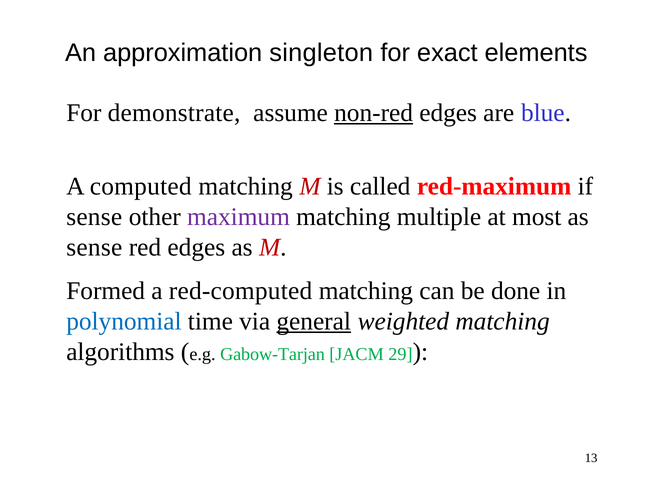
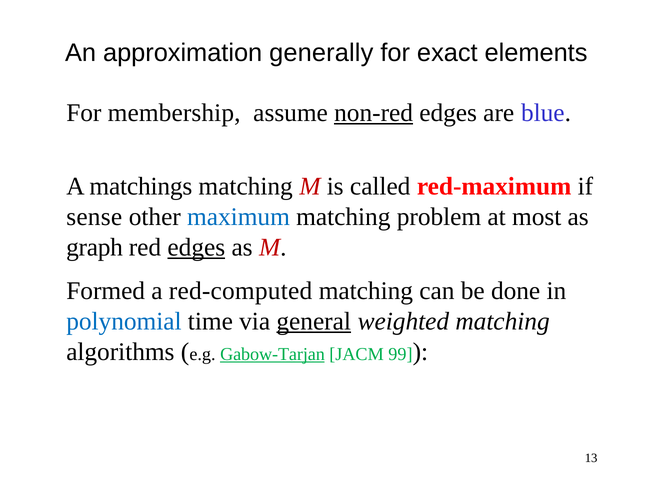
singleton: singleton -> generally (321, 53)
demonstrate: demonstrate -> membership (174, 113)
computed: computed -> matchings (141, 186)
maximum colour: purple -> blue (239, 217)
multiple: multiple -> problem (439, 217)
sense: sense -> graph (95, 247)
edges underline: none -> present (196, 247)
Gabow-Tarjan underline: none -> present (272, 354)
29: 29 -> 99 (400, 354)
